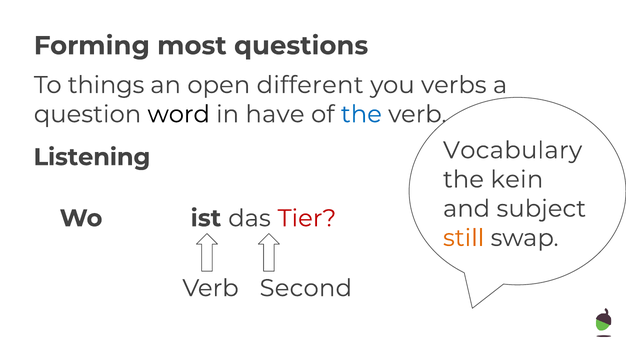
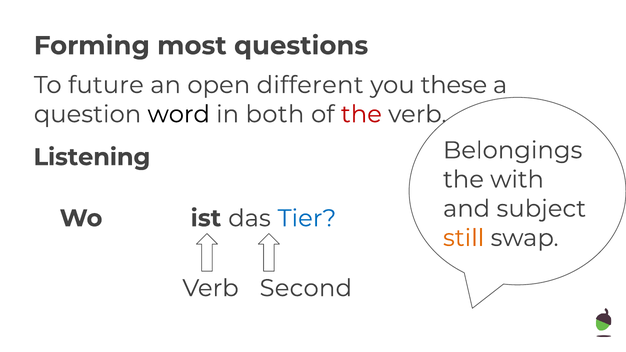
things: things -> future (106, 85)
verbs: verbs -> these (454, 85)
have: have -> both (275, 114)
the colour: blue -> red (361, 114)
Vocabulary: Vocabulary -> Belongings (513, 150)
kein: kein -> with (517, 180)
Tier colour: red -> blue (307, 218)
